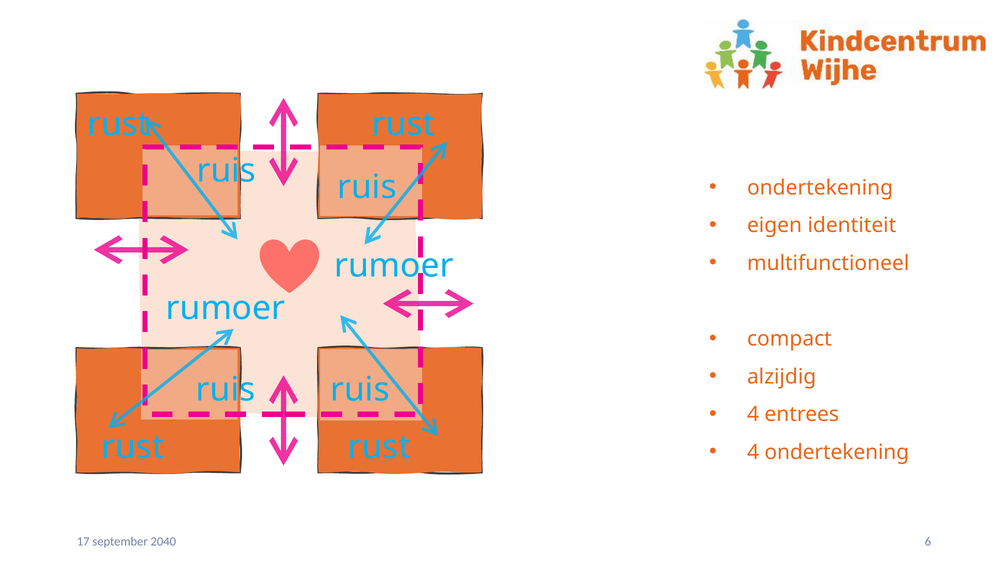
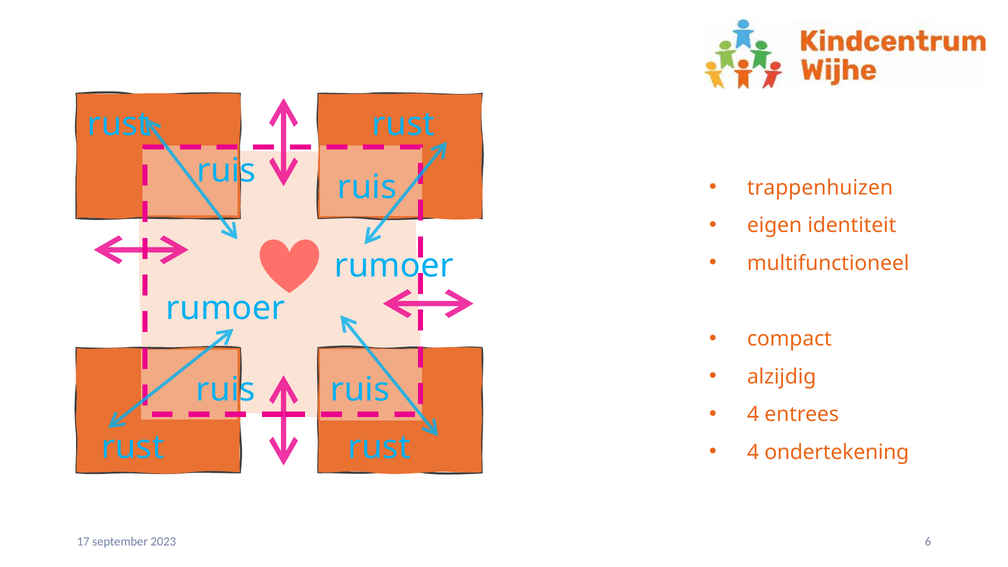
ondertekening: ondertekening -> trappenhuizen (820, 188)
2040: 2040 -> 2023 (163, 541)
